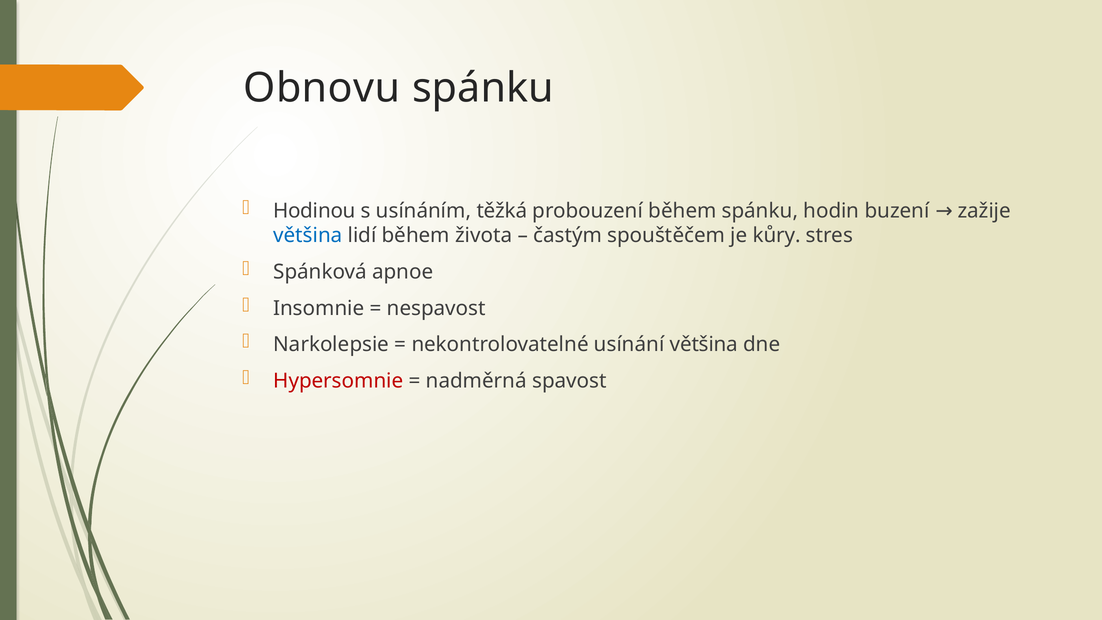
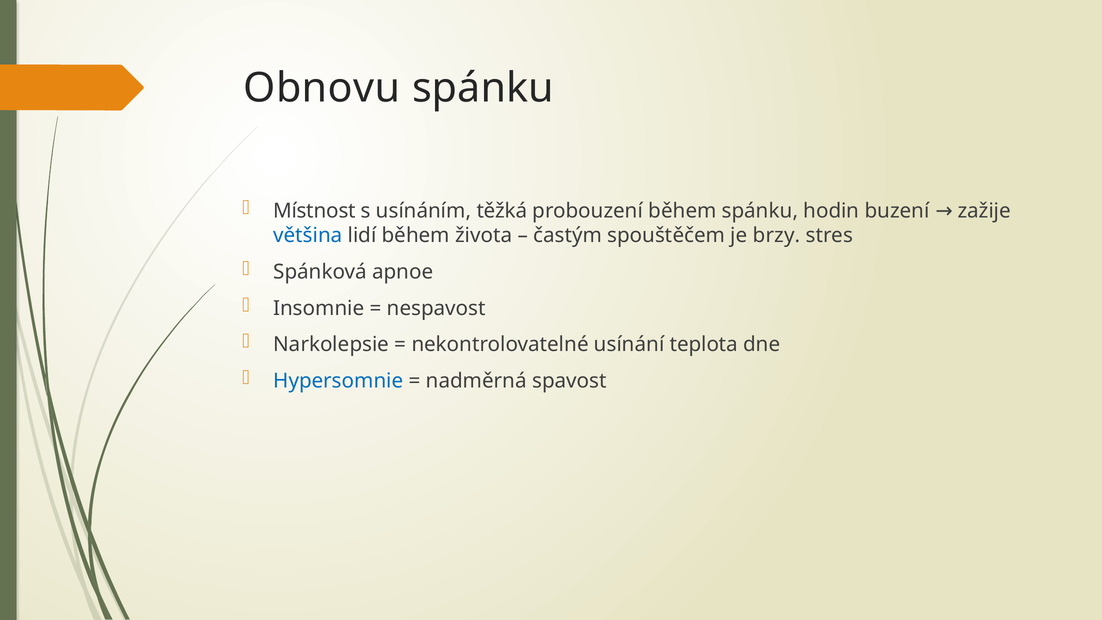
Hodinou: Hodinou -> Místnost (314, 211)
kůry: kůry -> brzy (777, 236)
usínání většina: většina -> teplota (704, 344)
Hypersomnie colour: red -> blue (338, 381)
